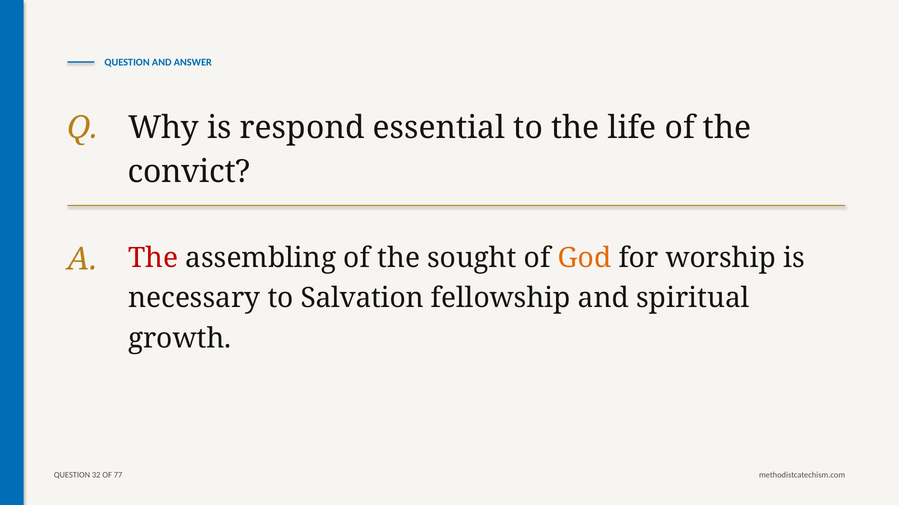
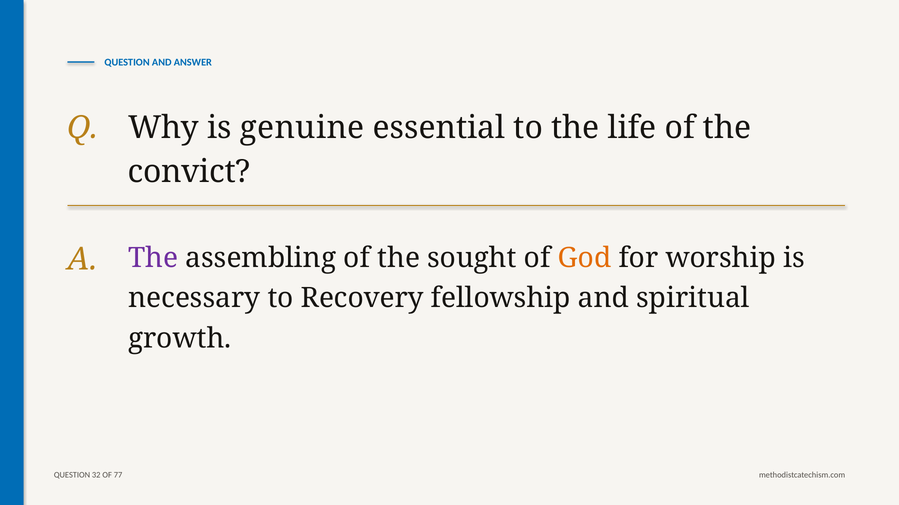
respond: respond -> genuine (302, 128)
The colour: red -> purple (153, 258)
Salvation: Salvation -> Recovery (362, 299)
